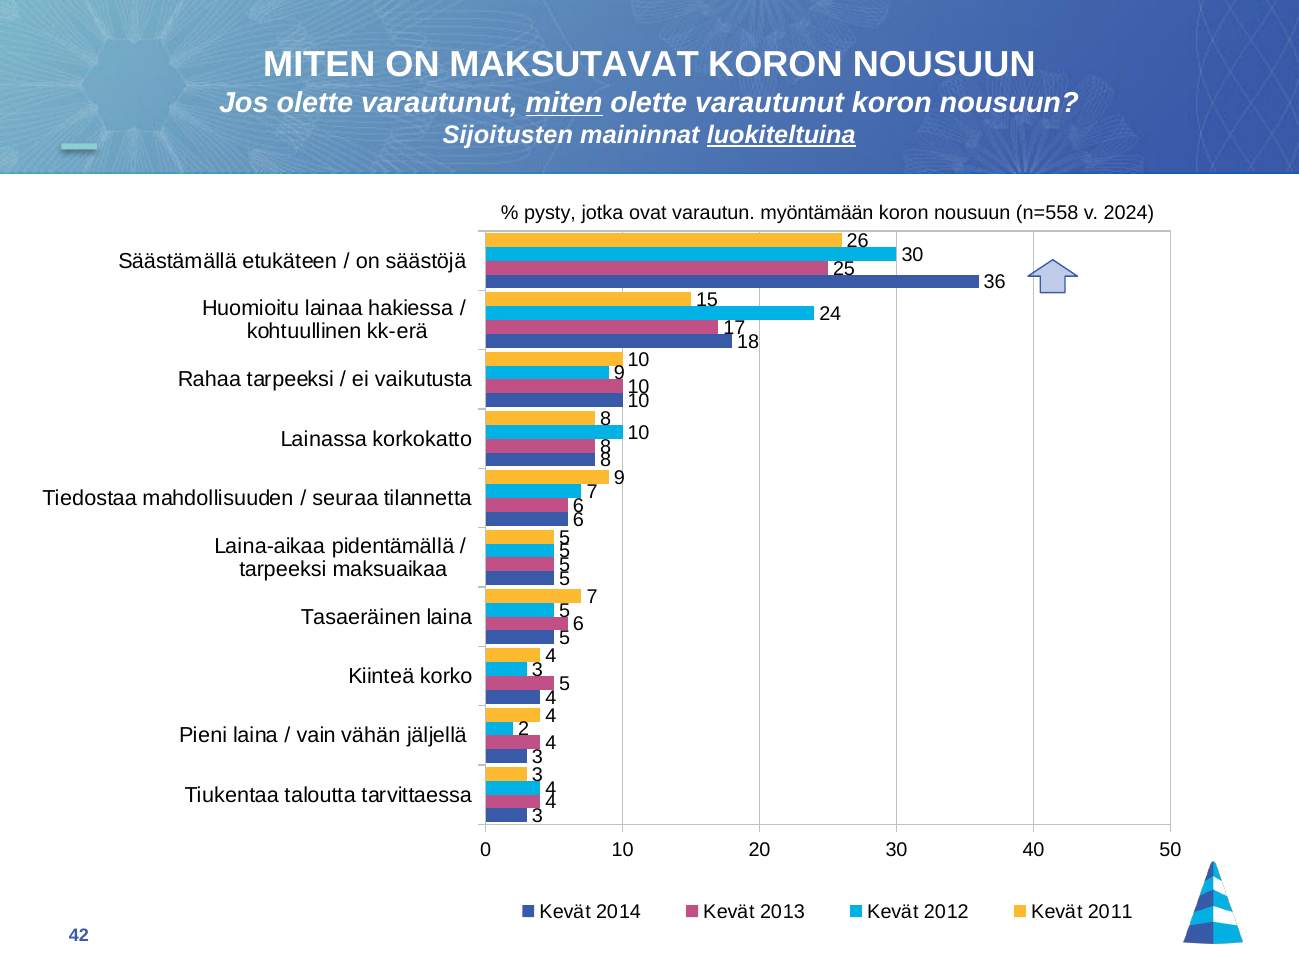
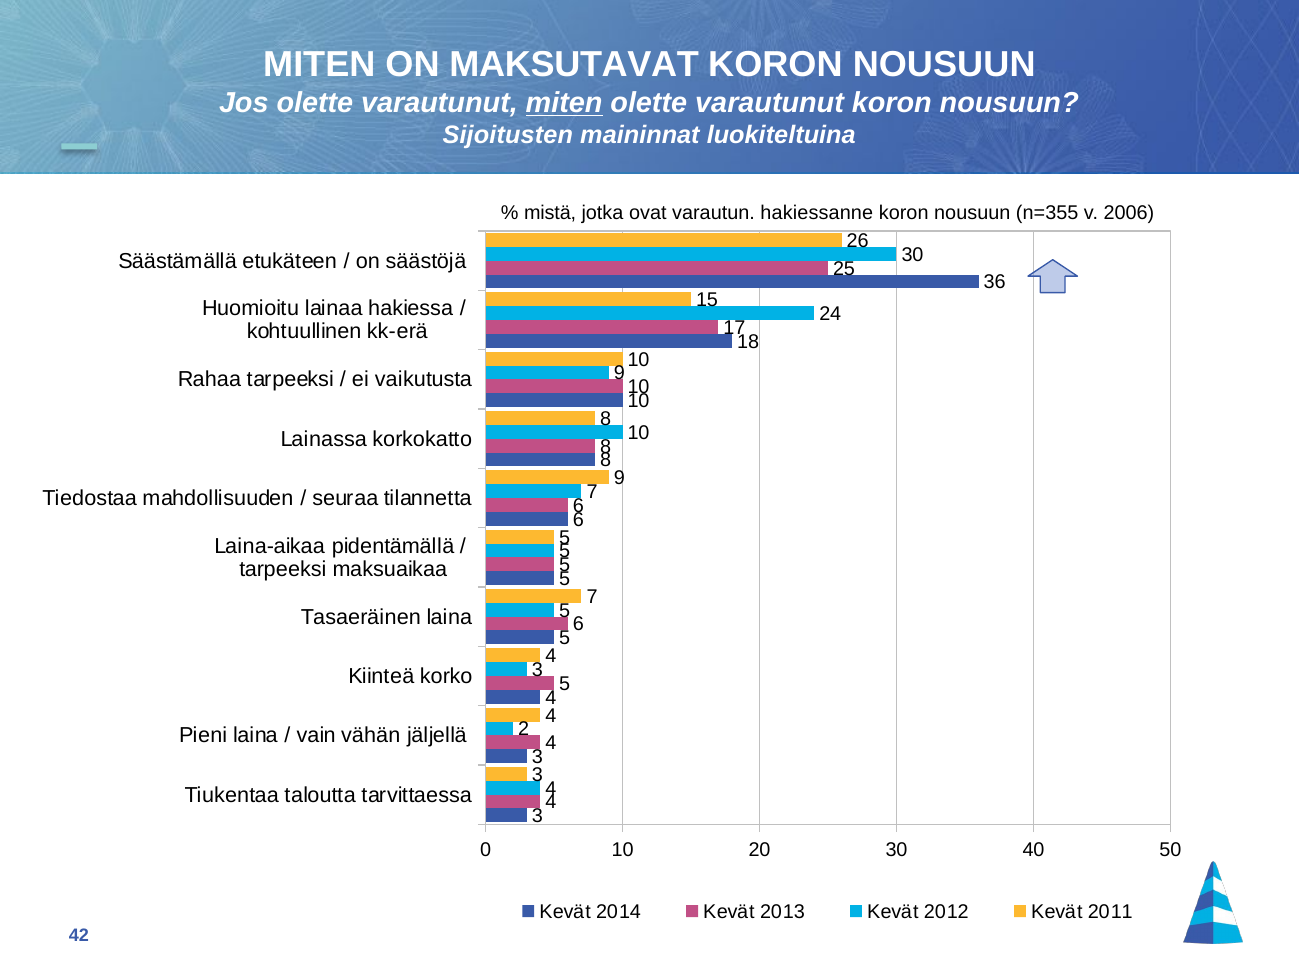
luokiteltuina underline: present -> none (781, 135)
pysty: pysty -> mistä (550, 213)
myöntämään: myöntämään -> hakiessanne (817, 213)
n=558: n=558 -> n=355 (1047, 213)
2024: 2024 -> 2006 (1129, 213)
